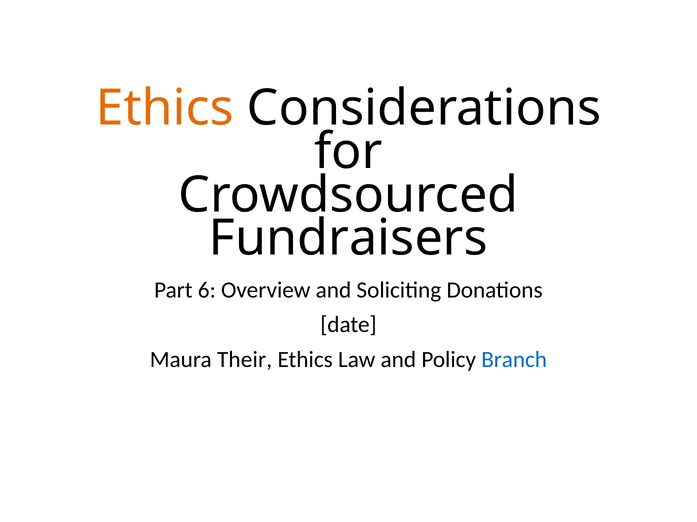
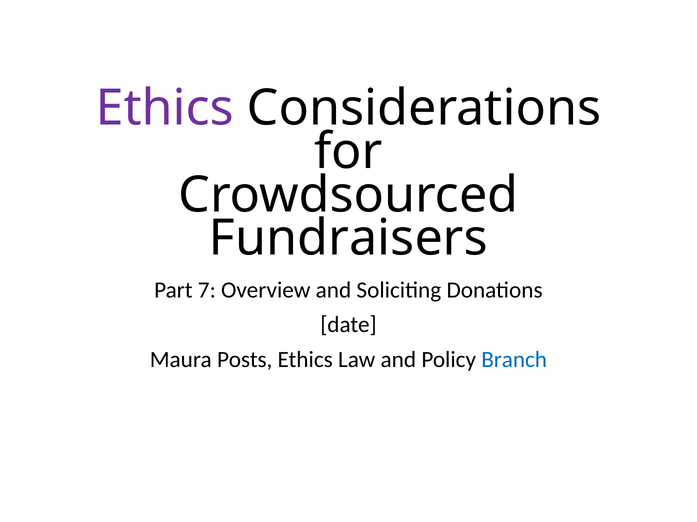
Ethics colour: orange -> purple (165, 108)
6: 6 -> 7 (207, 290)
Their: Their -> Posts (245, 360)
